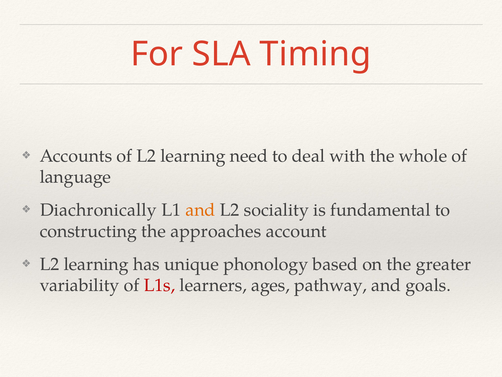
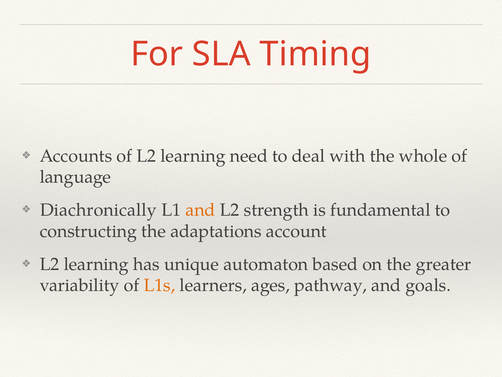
sociality: sociality -> strength (276, 210)
approaches: approaches -> adaptations (216, 231)
phonology: phonology -> automaton (266, 264)
L1s colour: red -> orange (159, 285)
